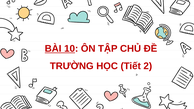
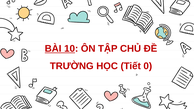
2: 2 -> 0 (148, 66)
